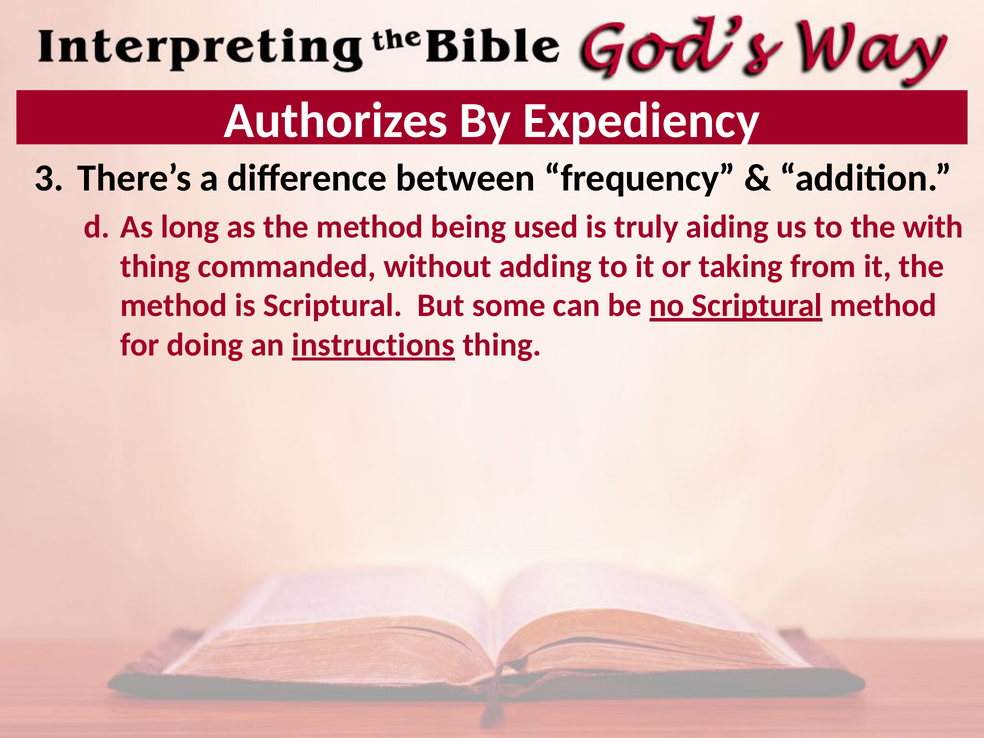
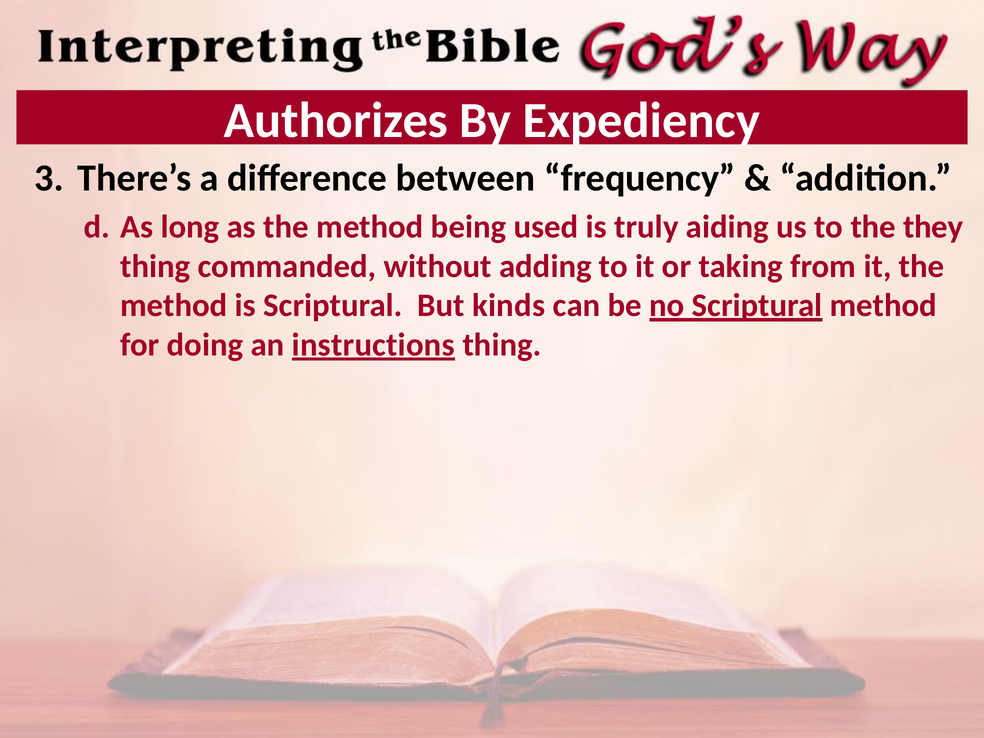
with: with -> they (933, 227)
some: some -> kinds (509, 306)
